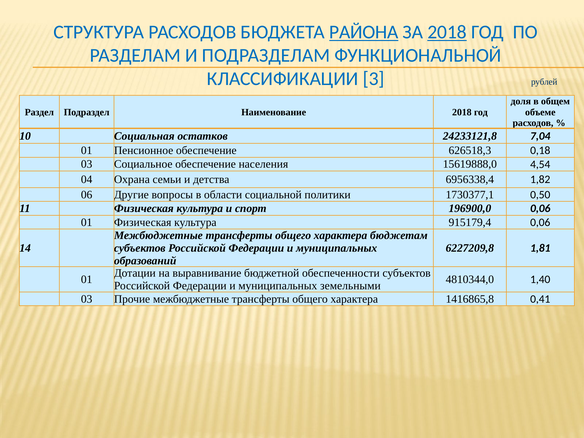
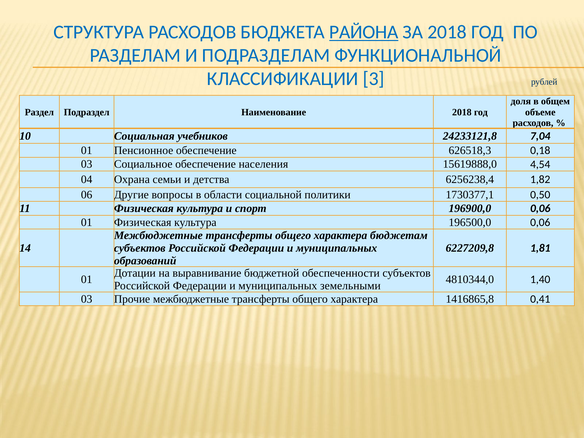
2018 underline: present -> none (447, 32)
остатков: остатков -> учебников (203, 136)
6956338,4: 6956338,4 -> 6256238,4 (470, 179)
915179,4: 915179,4 -> 196500,0 (470, 222)
